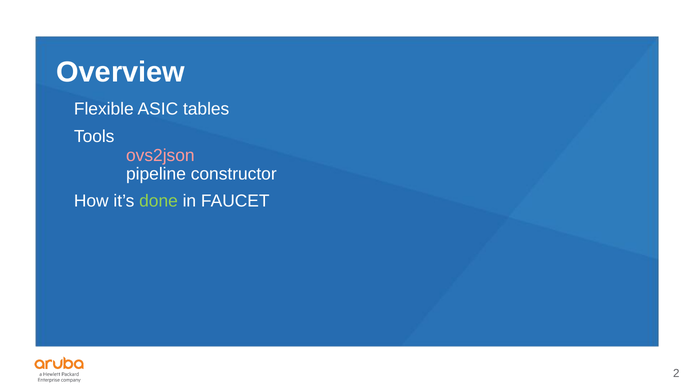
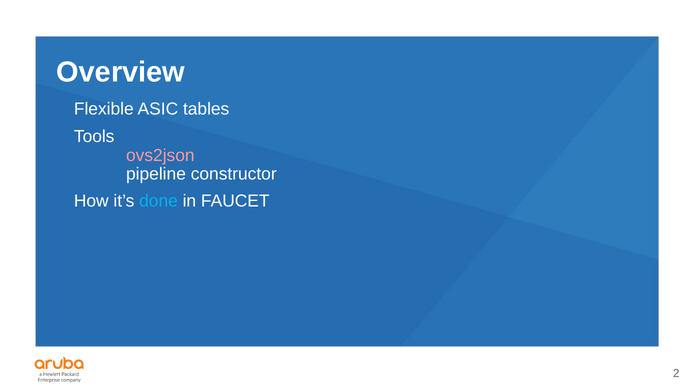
done colour: light green -> light blue (159, 201)
